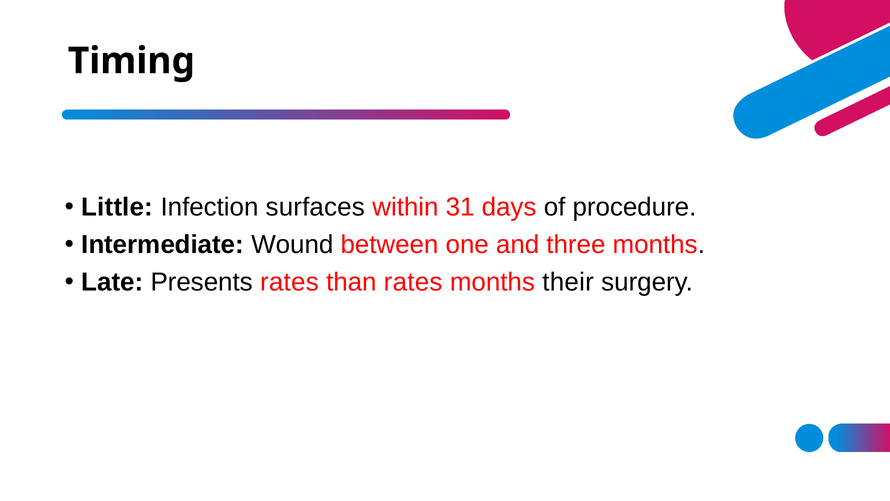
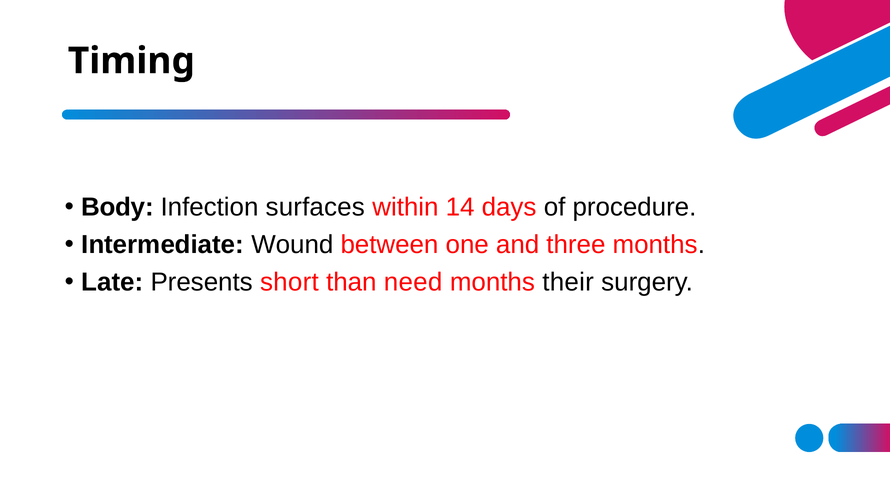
Little: Little -> Body (118, 207)
31: 31 -> 14 (460, 207)
Presents rates: rates -> short (289, 282)
than rates: rates -> need (413, 282)
